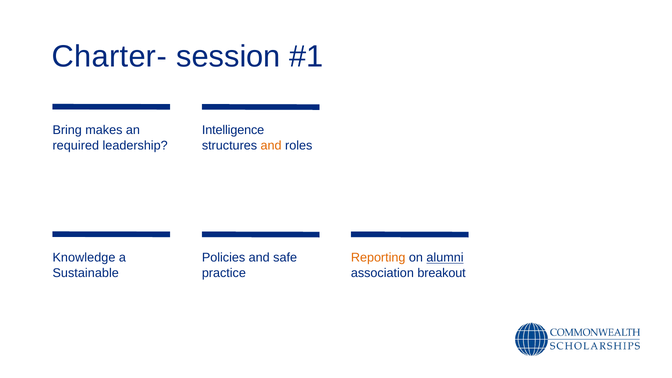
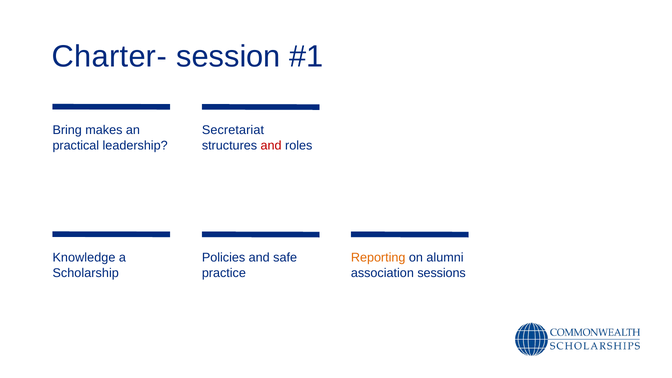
Intelligence: Intelligence -> Secretariat (233, 130)
required: required -> practical (76, 145)
and colour: orange -> red (271, 145)
alumni underline: present -> none (445, 258)
Sustainable: Sustainable -> Scholarship (86, 273)
breakout: breakout -> sessions (442, 273)
